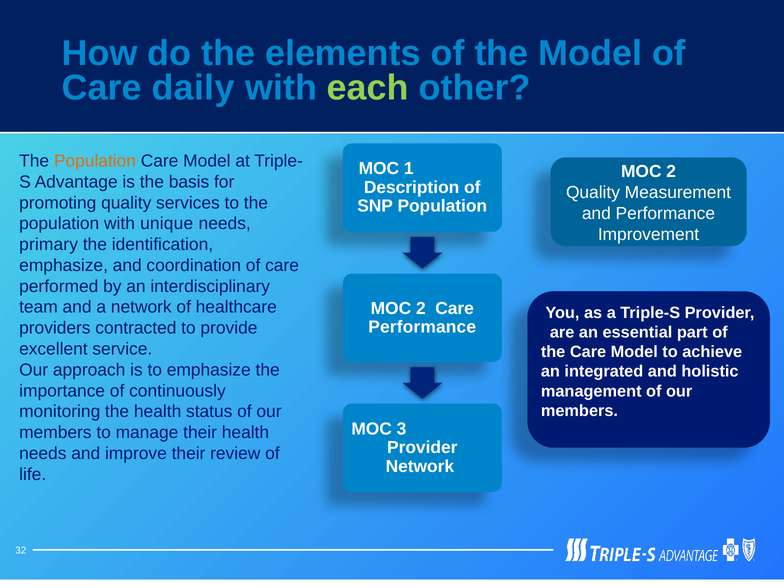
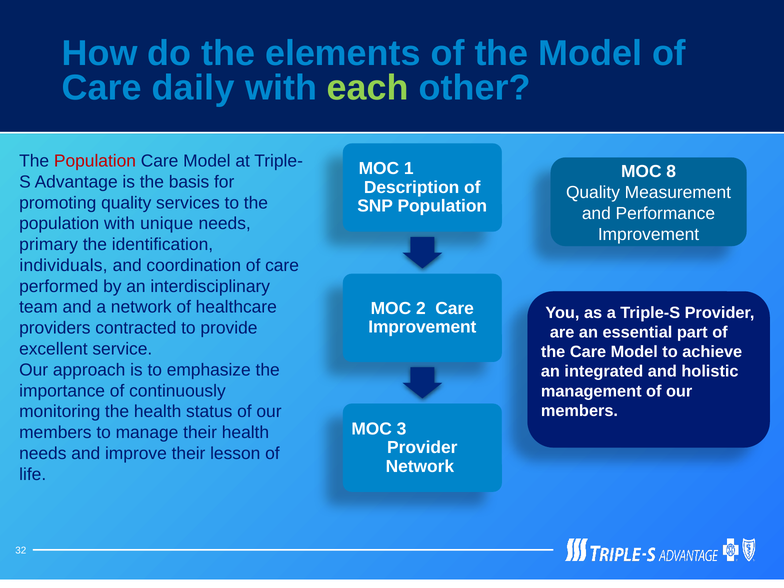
Population colour: orange -> red (95, 161)
2: 2 -> 8 (671, 172)
emphasize: emphasize -> individuals (63, 265)
Performance: Performance -> Improvement (422, 327)
review: review -> lesson (235, 454)
